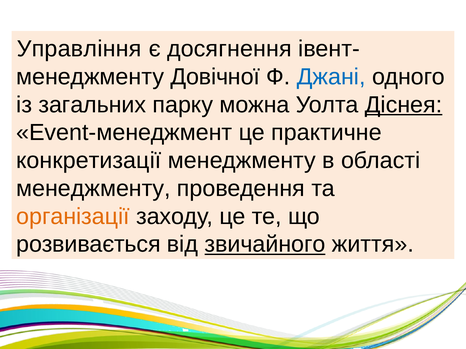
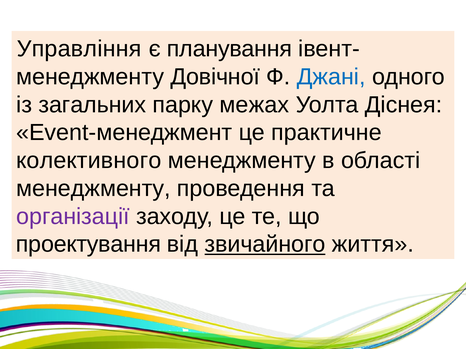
досягнення: досягнення -> планування (230, 49)
можна: можна -> межах (254, 105)
Діснея underline: present -> none (404, 105)
конкретизації: конкретизації -> колективного (89, 161)
організації colour: orange -> purple (73, 217)
розвивається: розвивається -> проектування (88, 245)
